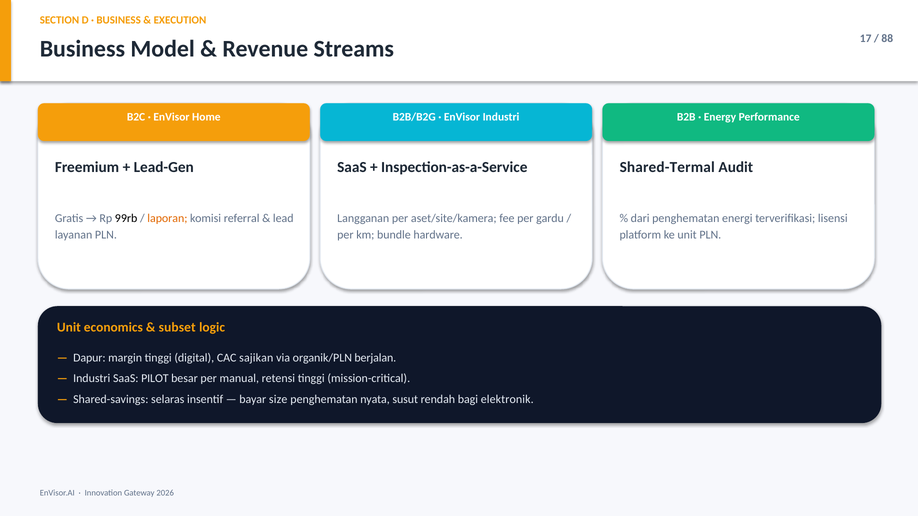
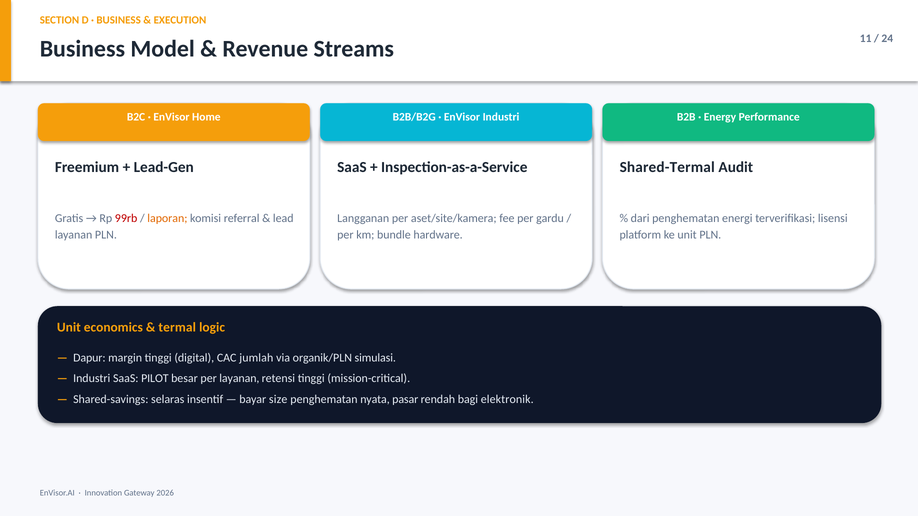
17: 17 -> 11 (866, 39)
88: 88 -> 24 (887, 39)
99rb colour: black -> red (126, 219)
subset: subset -> termal (177, 328)
sajikan: sajikan -> jumlah (256, 358)
berjalan: berjalan -> simulasi (375, 358)
per manual: manual -> layanan (239, 379)
susut: susut -> pasar (405, 399)
